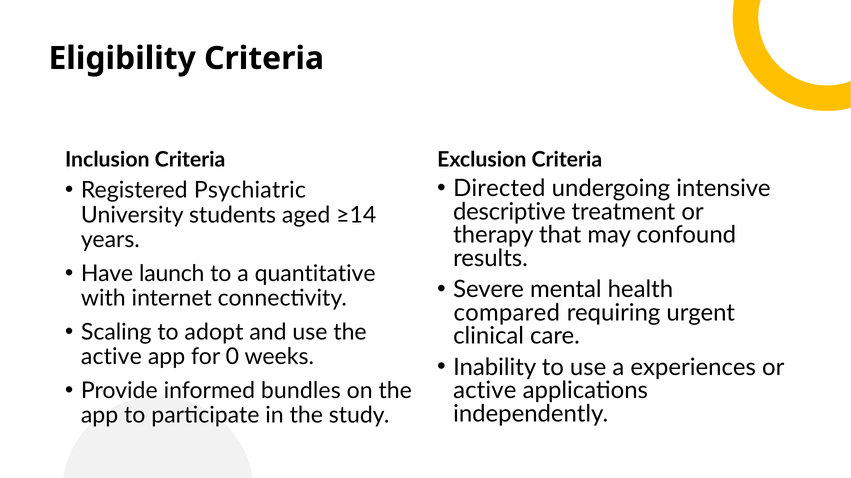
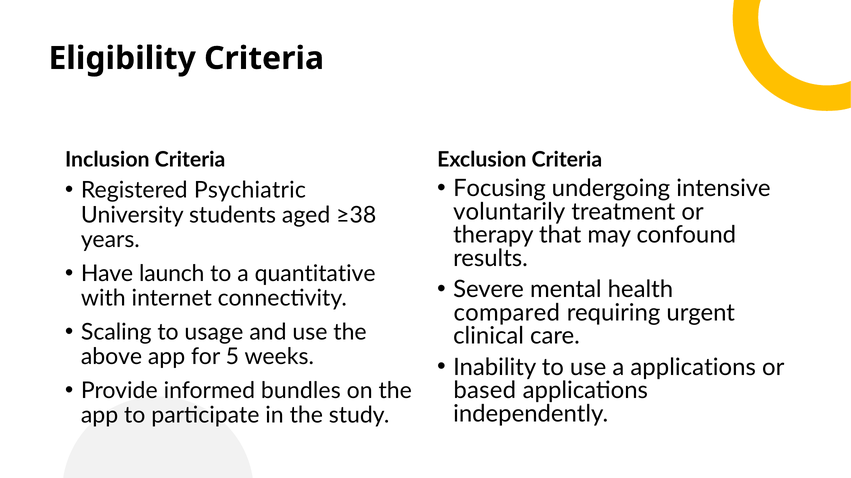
Directed: Directed -> Focusing (499, 189)
descriptive: descriptive -> voluntarily (509, 212)
≥14: ≥14 -> ≥38 (356, 215)
adopt: adopt -> usage (214, 332)
active: active -> above (112, 357)
0: 0 -> 5 (232, 357)
a experiences: experiences -> applications (693, 368)
active: active -> based (485, 391)
